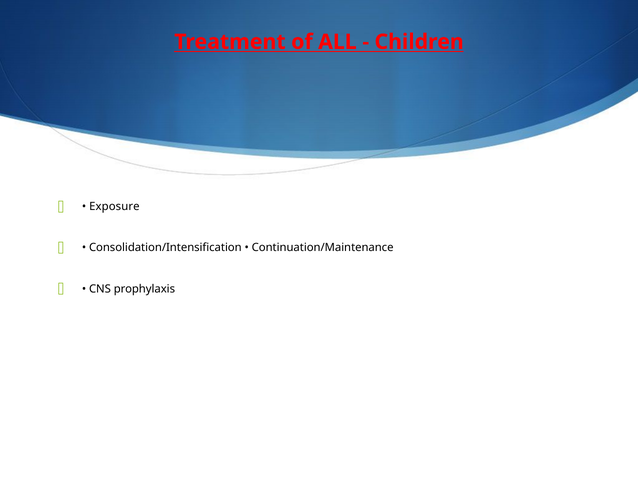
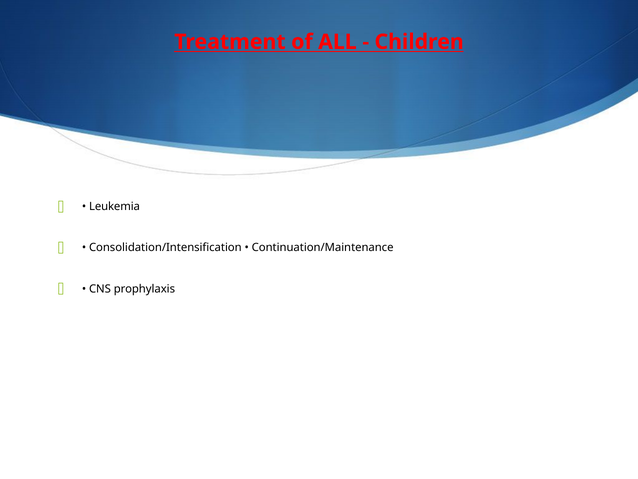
Exposure: Exposure -> Leukemia (114, 206)
